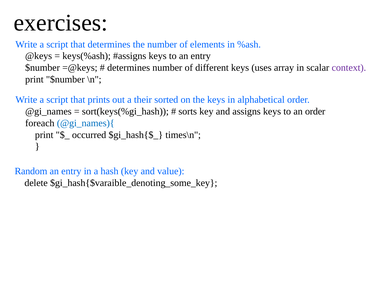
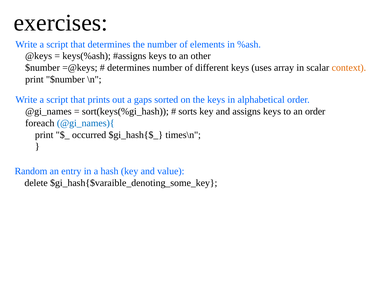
to an entry: entry -> other (201, 56)
context colour: purple -> orange (349, 68)
their: their -> gaps (143, 100)
